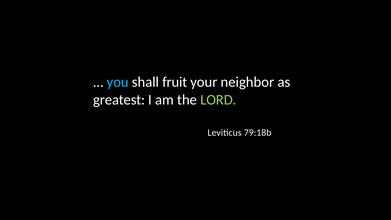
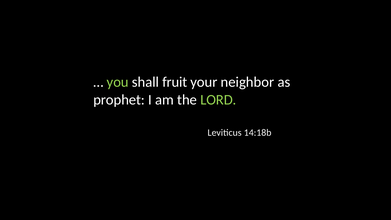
you colour: light blue -> light green (118, 82)
greatest: greatest -> prophet (119, 100)
79:18b: 79:18b -> 14:18b (258, 133)
